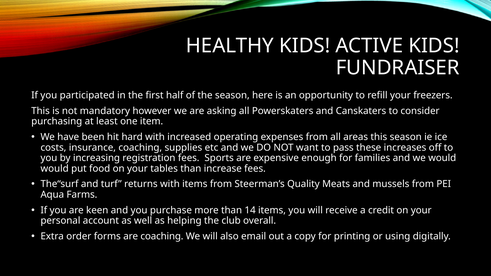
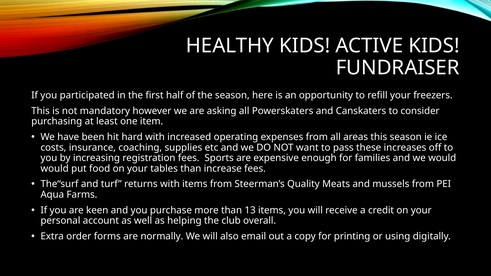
14: 14 -> 13 (250, 210)
are coaching: coaching -> normally (162, 236)
